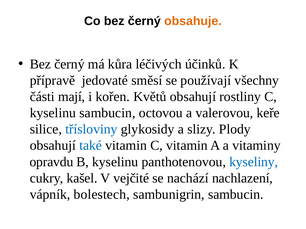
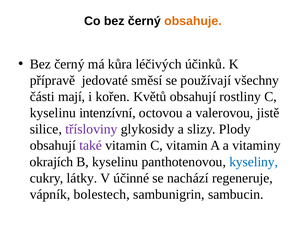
kyselinu sambucin: sambucin -> intenzívní (107, 113)
keře: keře -> jistě (268, 113)
třísloviny colour: blue -> purple (91, 129)
také colour: blue -> purple (91, 146)
opravdu: opravdu -> okrajích (51, 162)
kašel: kašel -> látky (82, 178)
vejčité: vejčité -> účinné (131, 178)
nachlazení: nachlazení -> regeneruje (242, 178)
